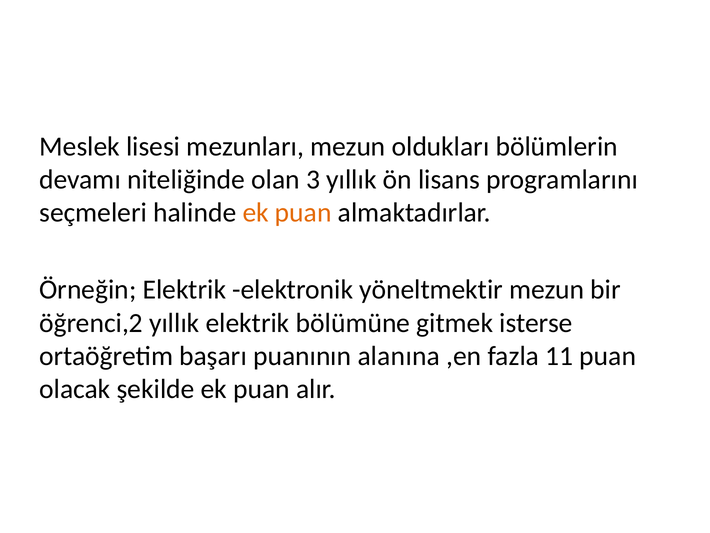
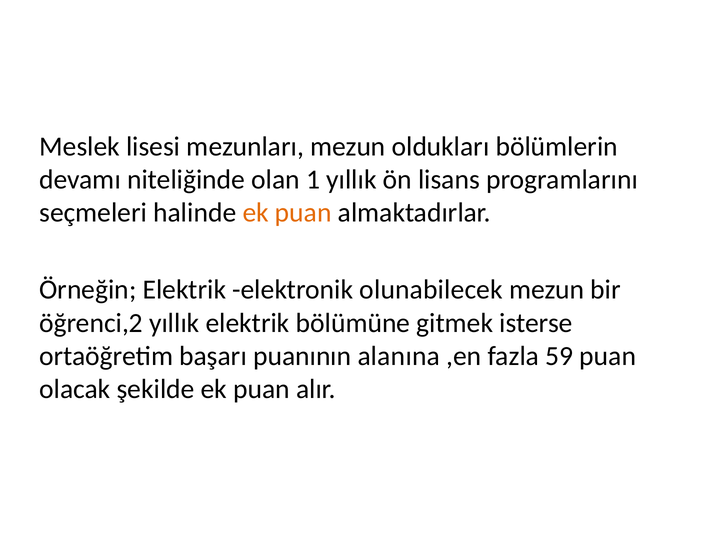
3: 3 -> 1 (313, 179)
yöneltmektir: yöneltmektir -> olunabilecek (431, 290)
11: 11 -> 59 (559, 356)
